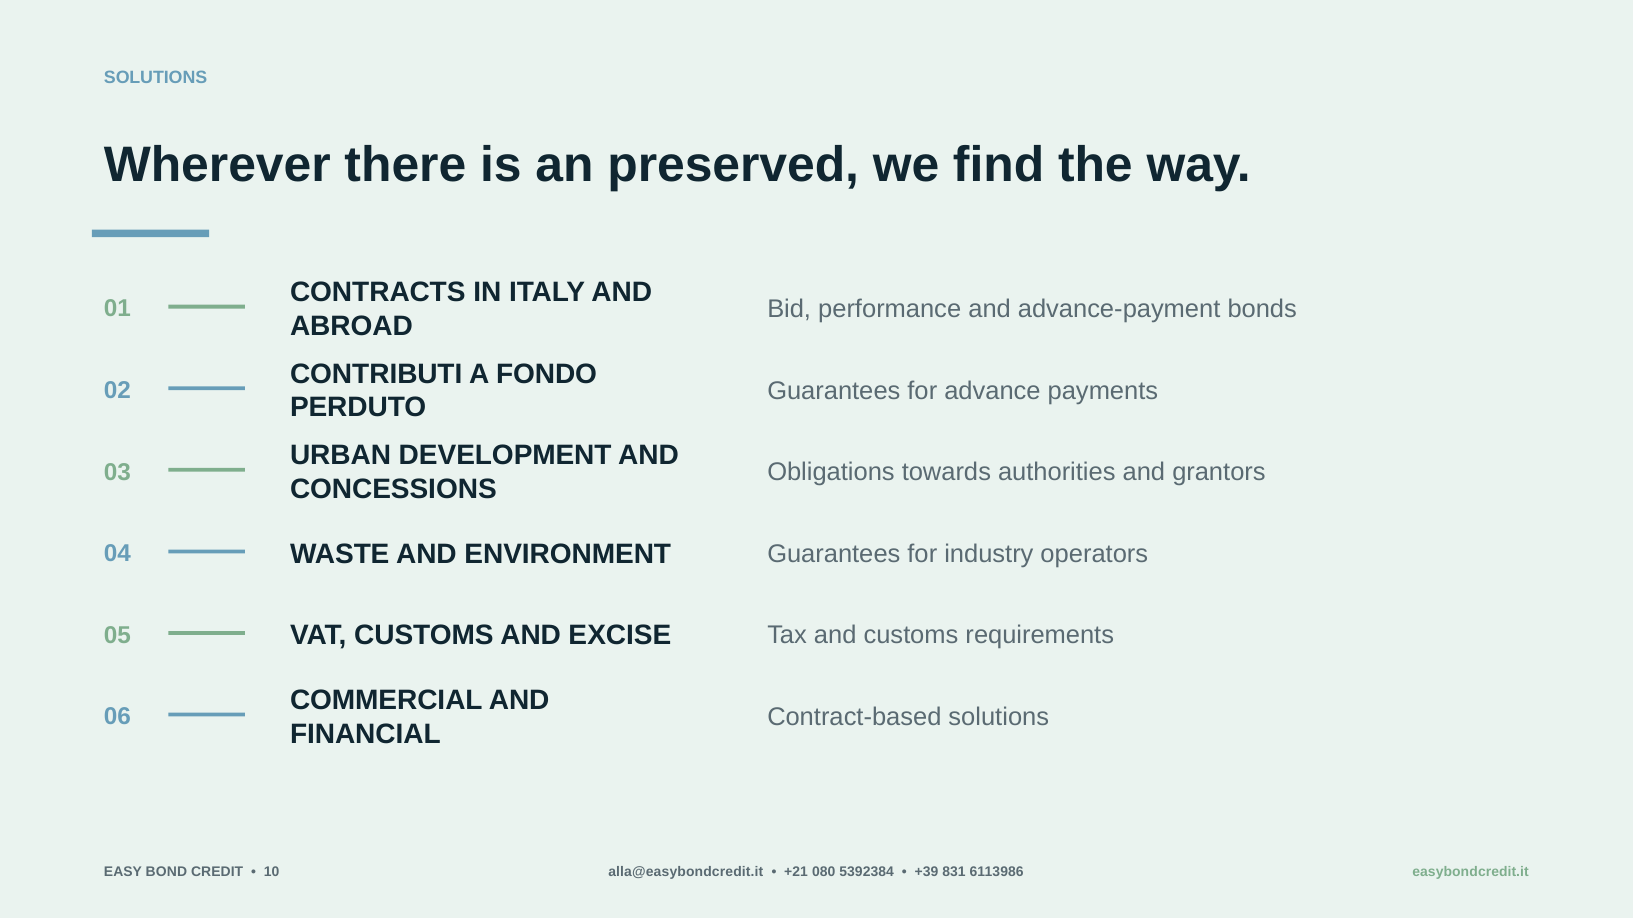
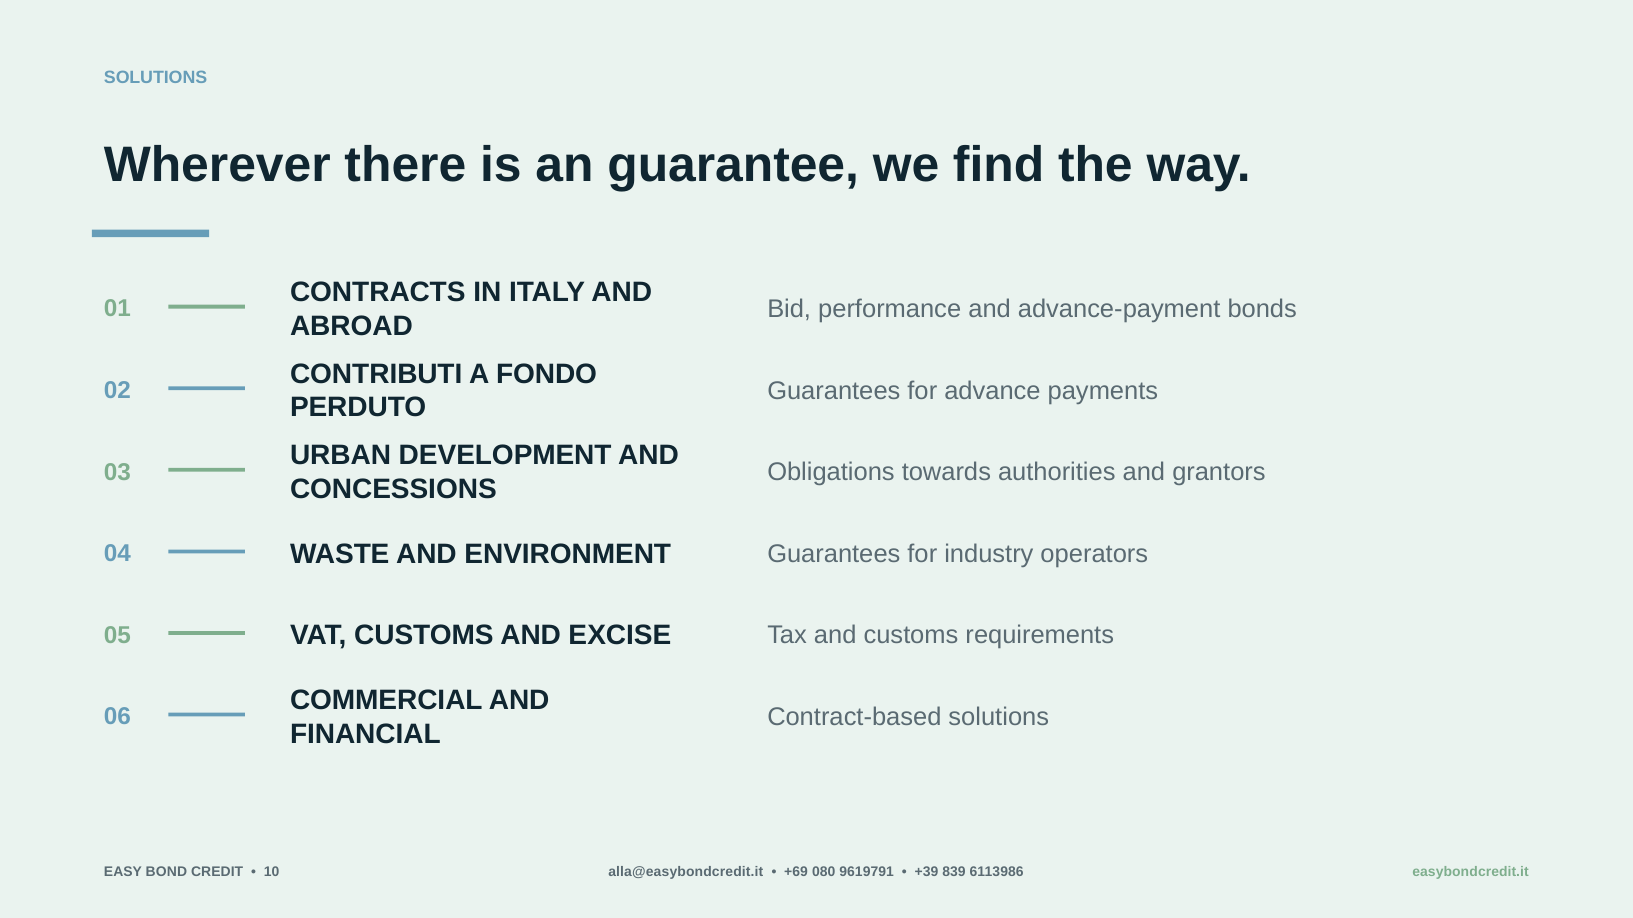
preserved: preserved -> guarantee (733, 165)
+21: +21 -> +69 (796, 872)
5392384: 5392384 -> 9619791 (867, 872)
831: 831 -> 839 (954, 872)
